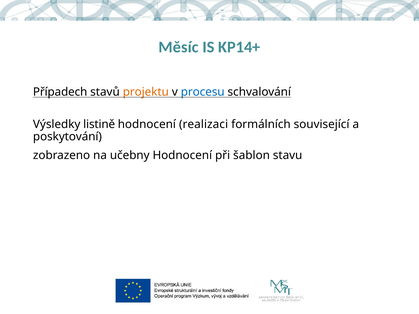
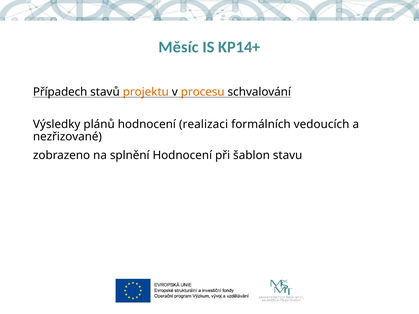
procesu colour: blue -> orange (203, 92)
listině: listině -> plánů (99, 124)
související: související -> vedoucích (322, 124)
poskytování: poskytování -> nezřizované (67, 137)
učebny: učebny -> splnění (130, 155)
